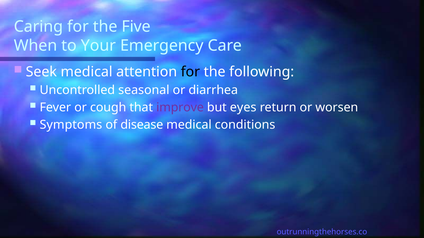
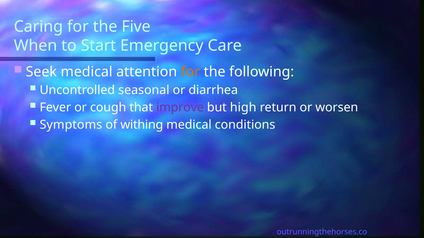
Your: Your -> Start (98, 46)
for colour: black -> orange (190, 72)
eyes: eyes -> high (243, 108)
disease: disease -> withing (142, 125)
